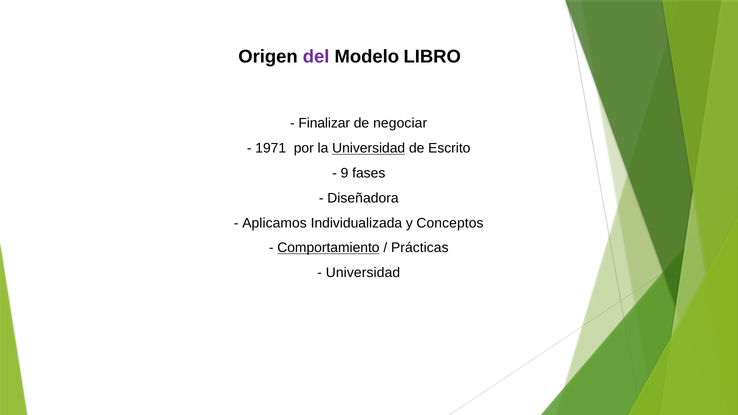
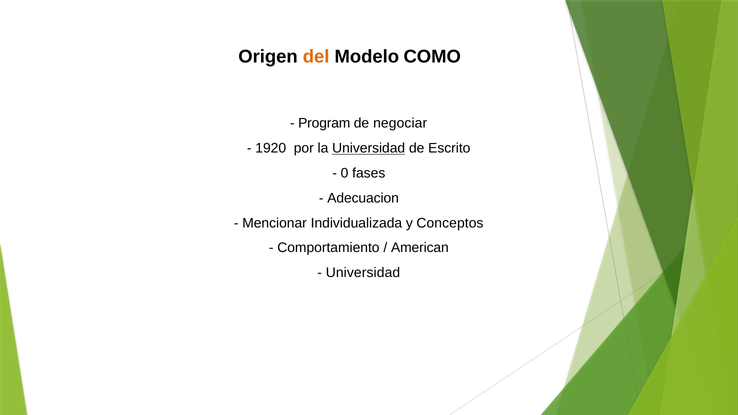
del colour: purple -> orange (316, 57)
LIBRO: LIBRO -> COMO (432, 57)
Finalizar: Finalizar -> Program (324, 123)
1971: 1971 -> 1920 (271, 148)
9: 9 -> 0 (345, 173)
Diseñadora: Diseñadora -> Adecuacion (363, 198)
Aplicamos: Aplicamos -> Mencionar (275, 223)
Comportamiento underline: present -> none (328, 248)
Prácticas: Prácticas -> American (420, 248)
